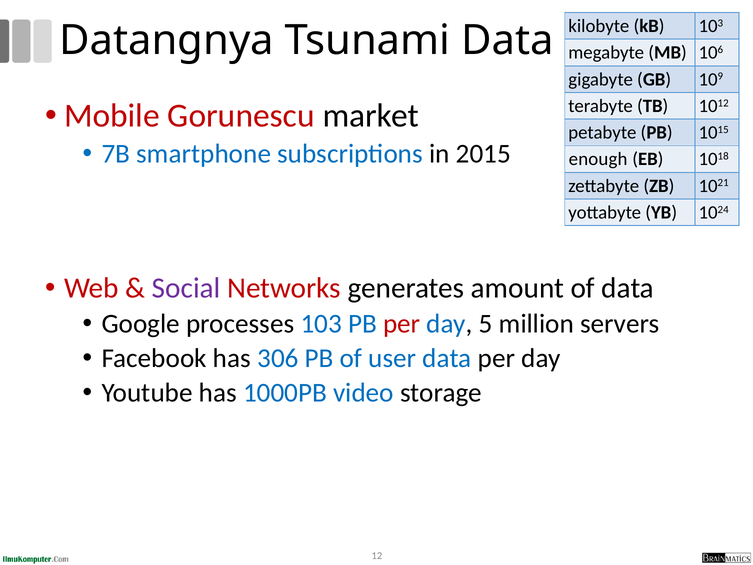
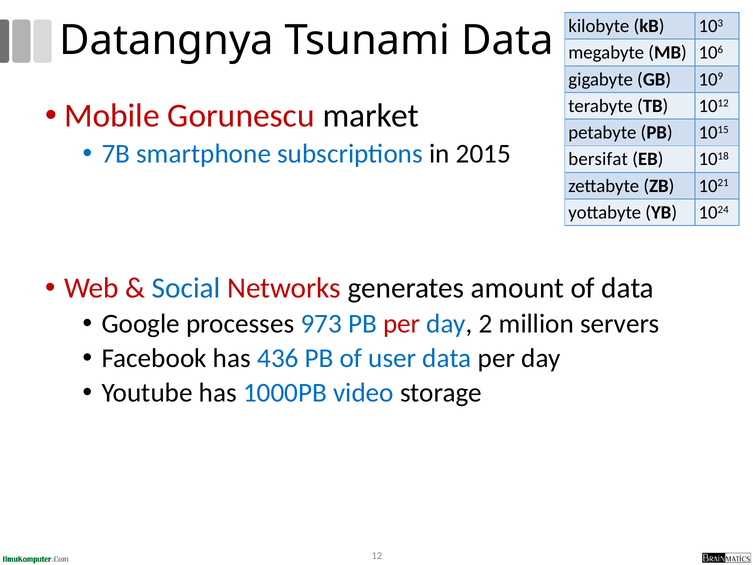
enough: enough -> bersifat (598, 159)
Social colour: purple -> blue (186, 288)
processes 103: 103 -> 973 (321, 324)
5: 5 -> 2 (486, 324)
306: 306 -> 436 (278, 358)
